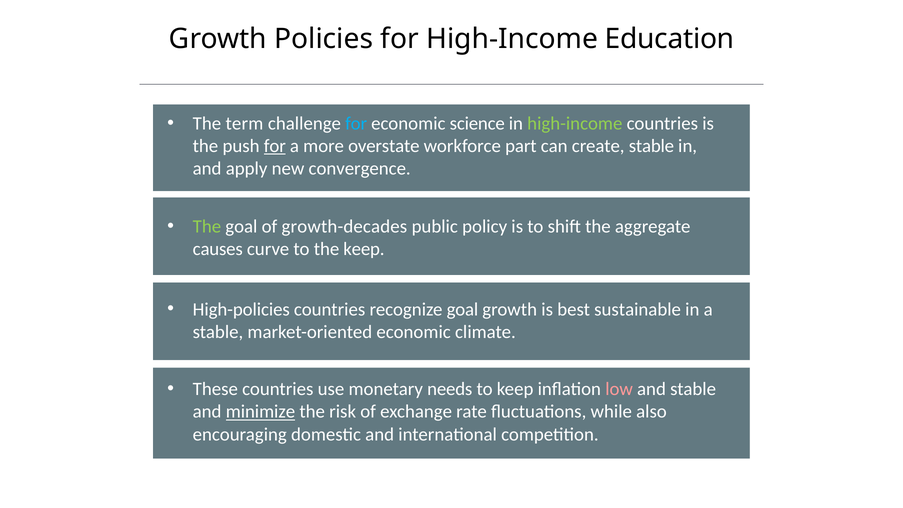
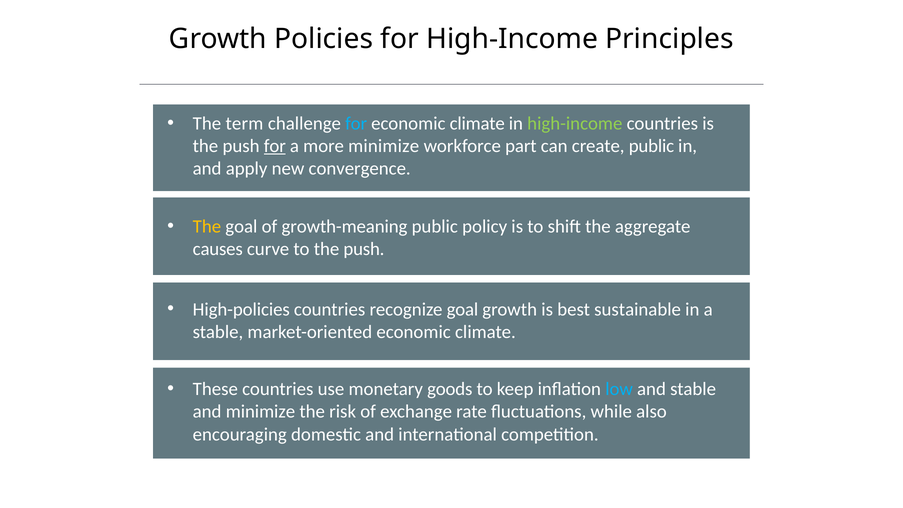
Education: Education -> Principles (669, 39)
science: science -> climate (477, 123)
more overstate: overstate -> minimize (384, 146)
create stable: stable -> public (651, 146)
The colour: light green -> yellow (207, 227)
growth-decades: growth-decades -> growth-meaning (345, 227)
to the keep: keep -> push (364, 249)
needs: needs -> goods (450, 389)
low colour: pink -> light blue (619, 389)
minimize underline: present -> none (260, 412)
